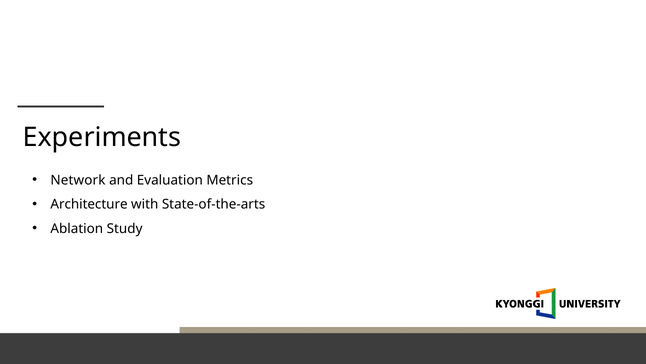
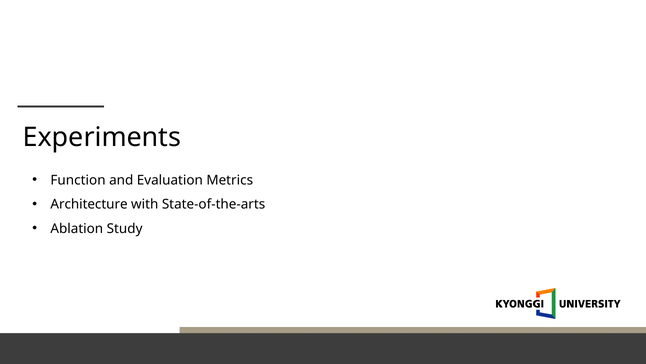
Network: Network -> Function (78, 180)
